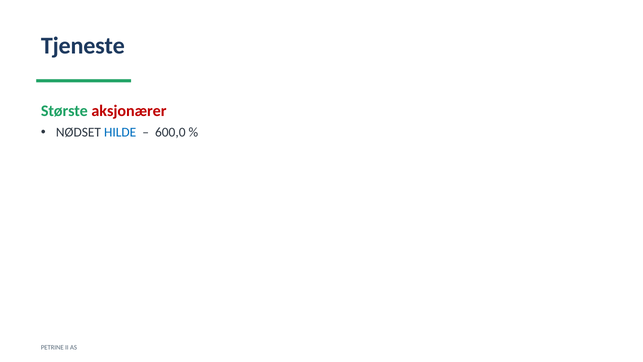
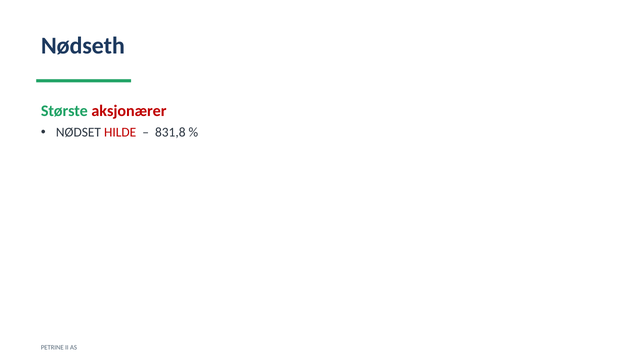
Tjeneste: Tjeneste -> Nødseth (83, 46)
HILDE colour: blue -> red (120, 132)
600,0: 600,0 -> 831,8 (170, 132)
